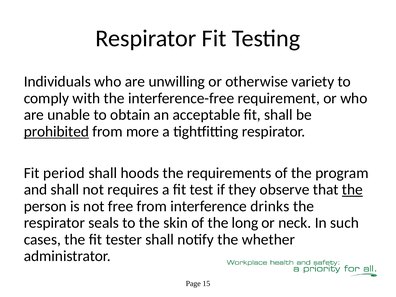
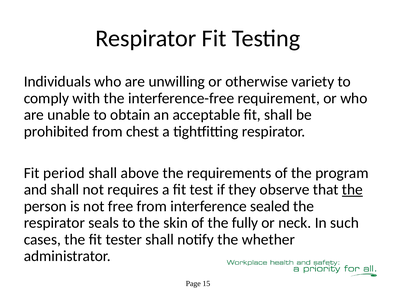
prohibited underline: present -> none (56, 132)
more: more -> chest (143, 132)
hoods: hoods -> above (140, 173)
drinks: drinks -> sealed (270, 206)
long: long -> fully (245, 223)
